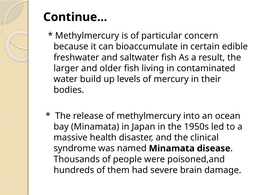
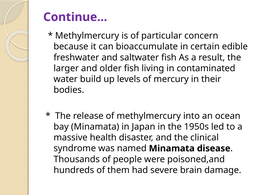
Continue colour: black -> purple (75, 17)
